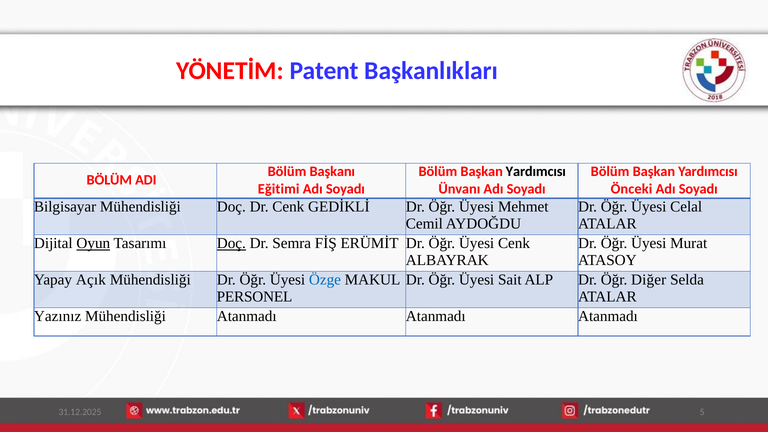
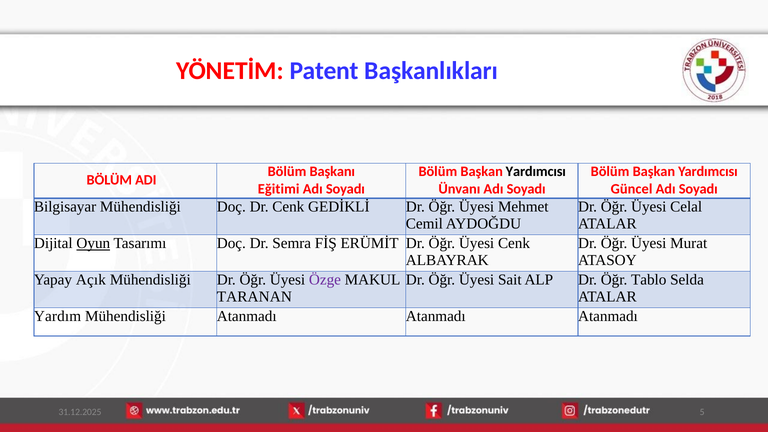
Önceki: Önceki -> Güncel (632, 189)
Doç underline: present -> none (231, 243)
Özge colour: blue -> purple (325, 280)
Diğer: Diğer -> Tablo (649, 280)
PERSONEL: PERSONEL -> TARANAN (254, 297)
Yazınız: Yazınız -> Yardım (58, 316)
